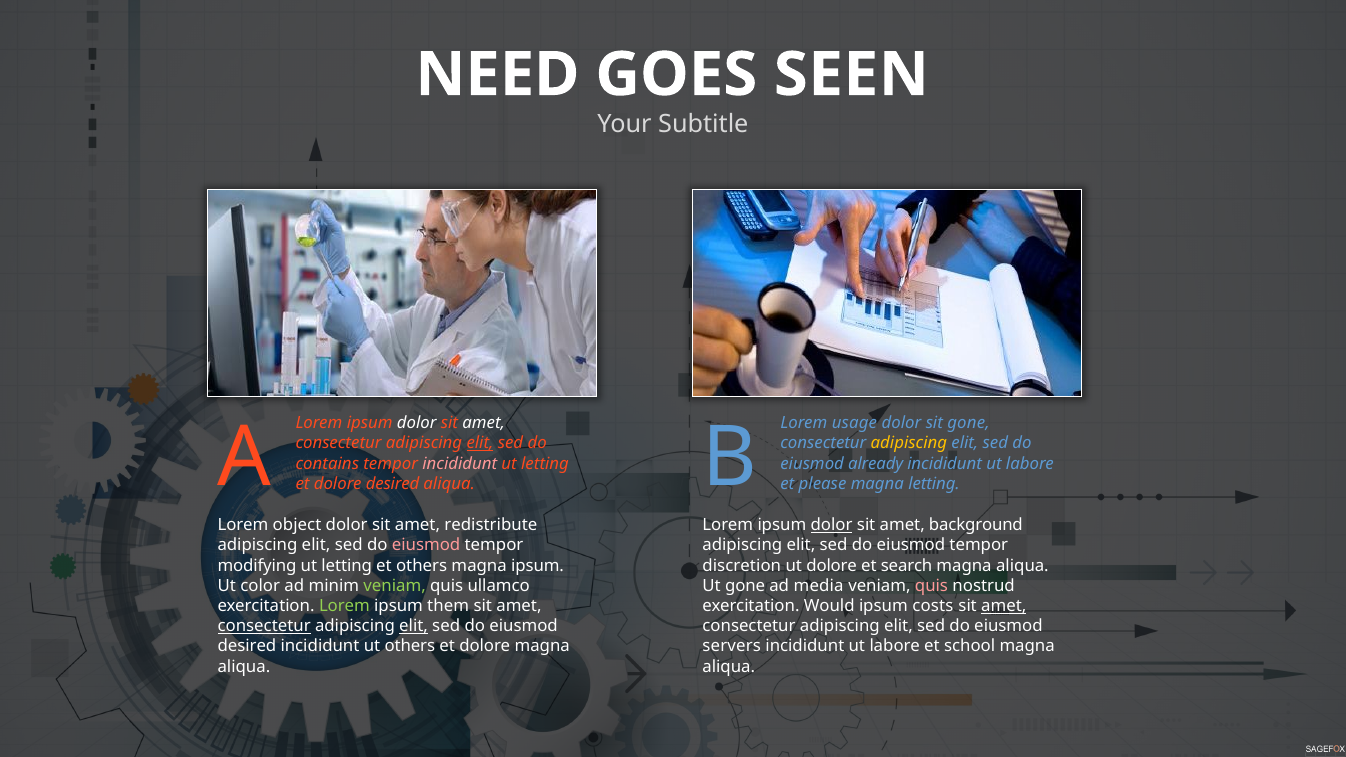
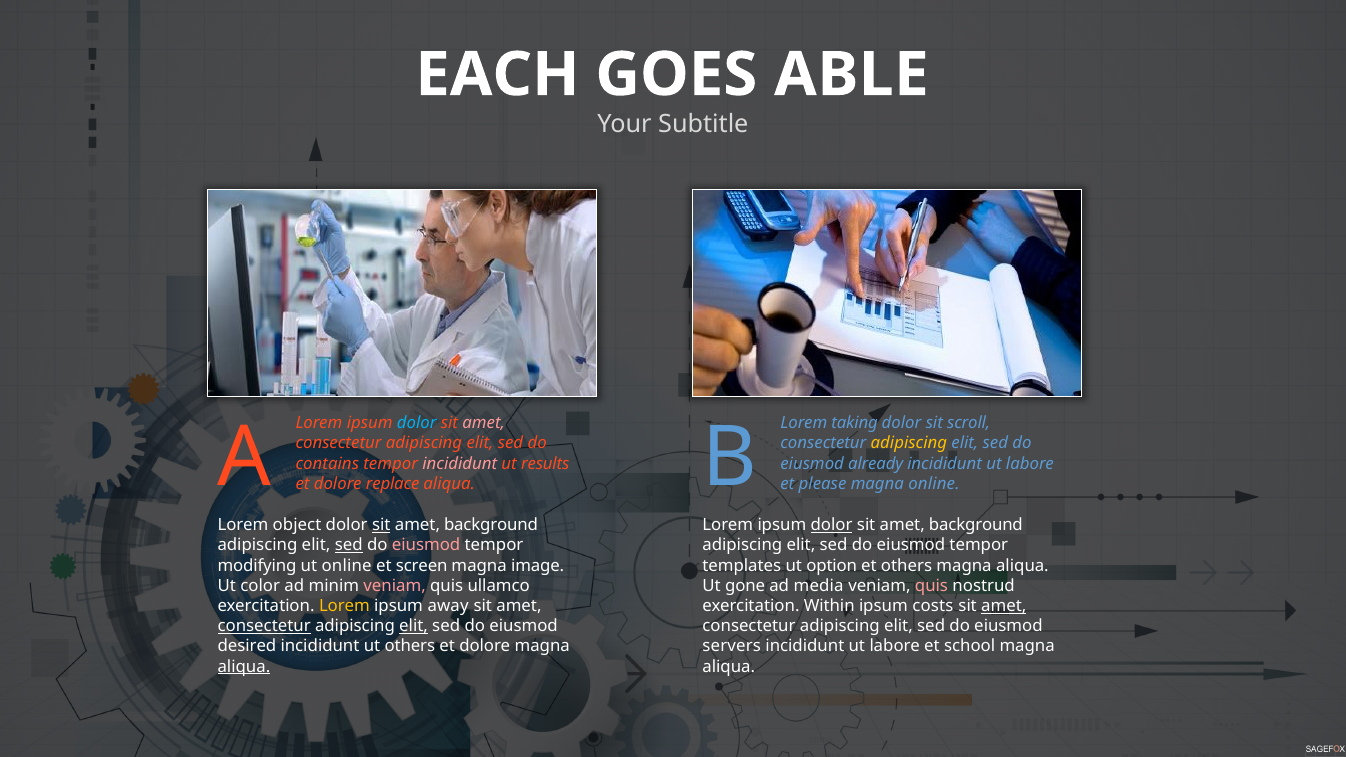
NEED: NEED -> EACH (497, 75)
SEEN: SEEN -> ABLE (851, 75)
dolor colour: white -> light blue (417, 423)
amet colour: white -> pink (484, 423)
usage: usage -> taking (855, 423)
sit gone: gone -> scroll (969, 423)
elit underline: present -> none (480, 443)
letting: letting -> results (545, 464)
dolore desired: desired -> replace (393, 484)
magna letting: letting -> online (934, 484)
sit underline: none -> present (381, 525)
redistribute: redistribute -> background (491, 525)
sed underline: none -> present (349, 545)
letting: letting -> online (347, 566)
et others: others -> screen (422, 566)
magna ipsum: ipsum -> image (538, 566)
discretion: discretion -> templates (742, 566)
ut dolore: dolore -> option (832, 566)
et search: search -> others (907, 566)
veniam colour: light green -> pink (395, 586)
Lorem colour: light green -> yellow (344, 606)
them: them -> away (448, 606)
Would: Would -> Within (829, 606)
aliqua underline: none -> present (244, 667)
